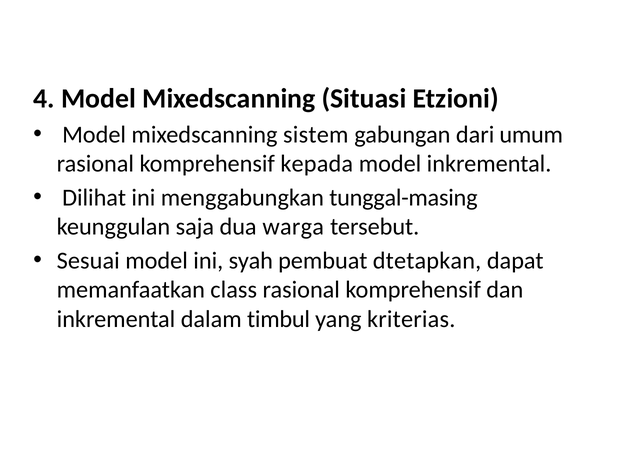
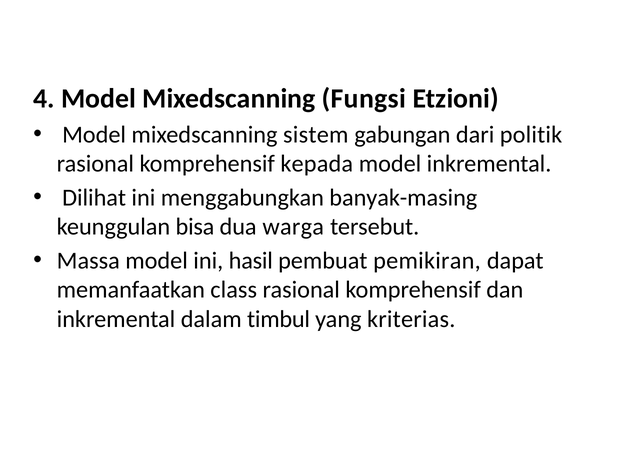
Situasi: Situasi -> Fungsi (364, 99)
umum: umum -> politik (531, 134)
tunggal-masing: tunggal-masing -> banyak-masing (403, 198)
saja: saja -> bisa (195, 227)
Sesuai: Sesuai -> Massa (88, 261)
syah: syah -> hasil (251, 261)
dtetapkan: dtetapkan -> pemikiran (427, 261)
